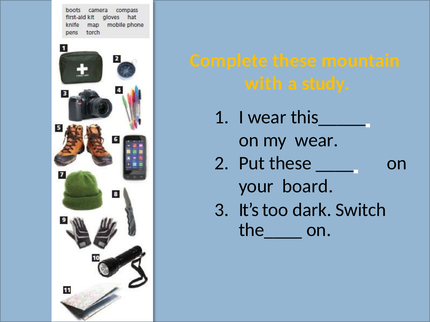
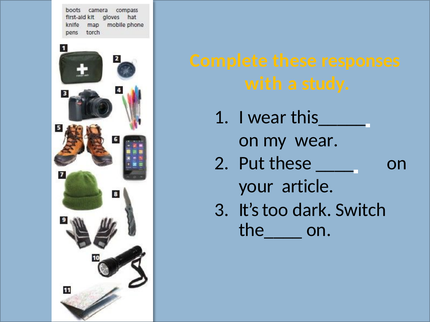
mountain: mountain -> responses (361, 61)
board: board -> article (308, 186)
